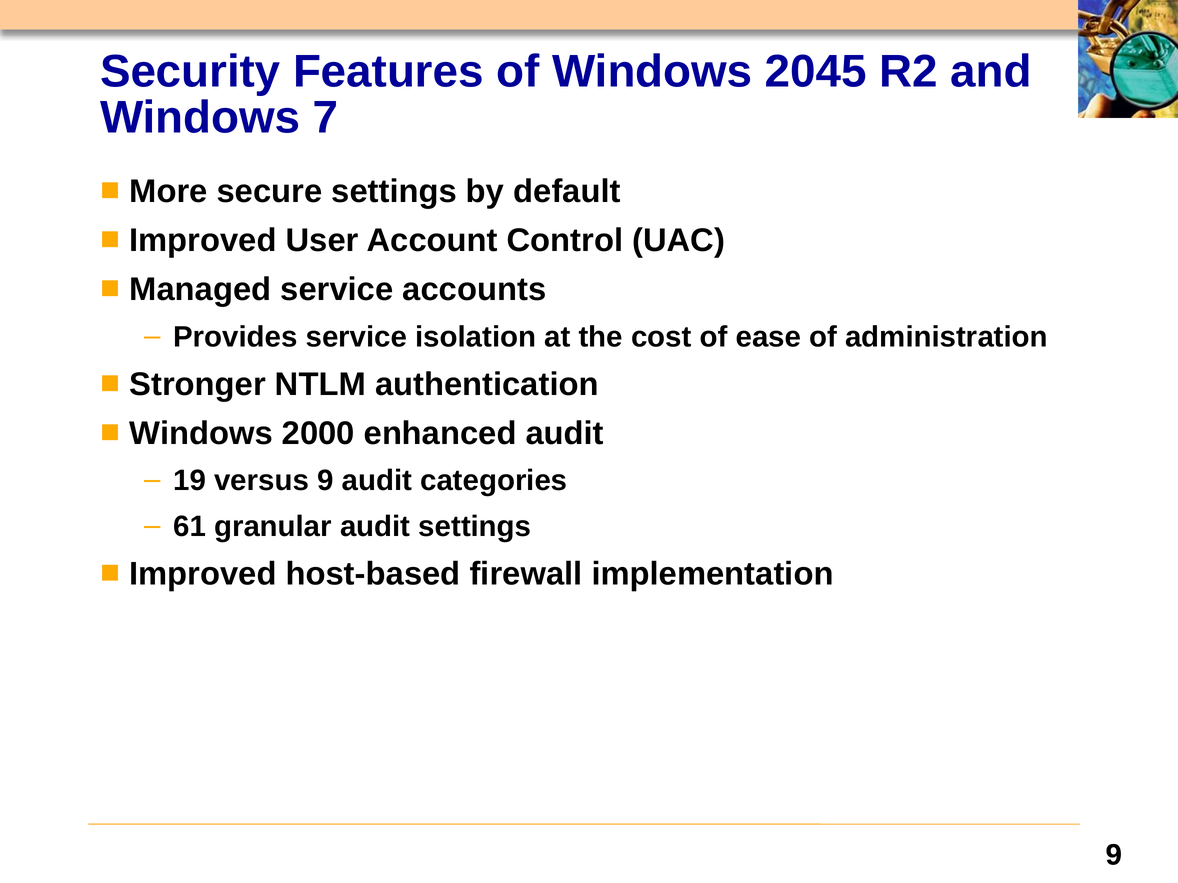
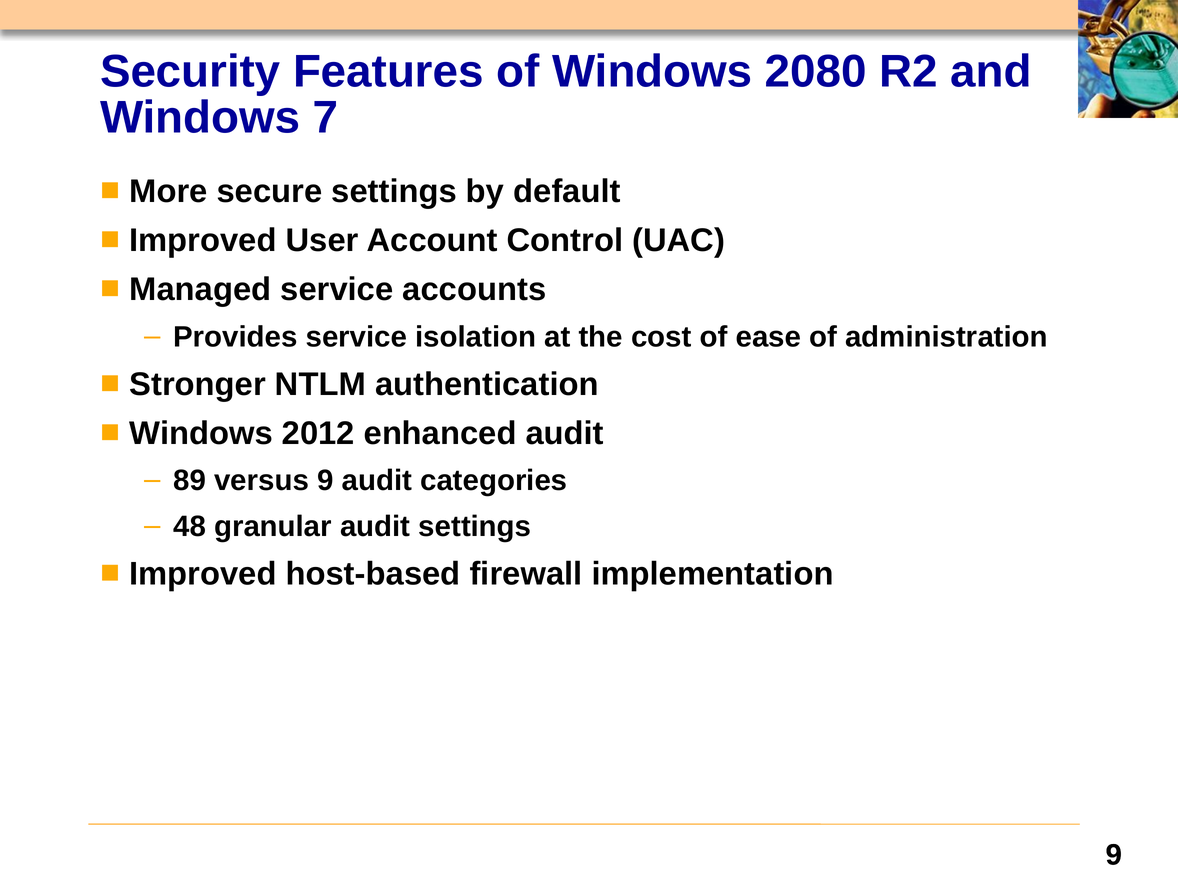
2045: 2045 -> 2080 (816, 72)
2000: 2000 -> 2012 (318, 433)
19: 19 -> 89 (190, 481)
61: 61 -> 48 (190, 527)
